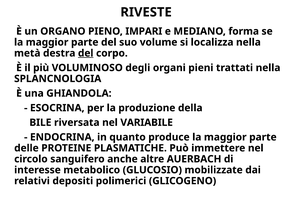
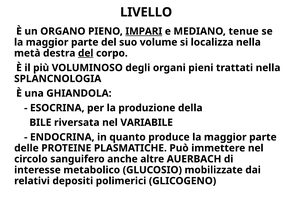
RIVESTE: RIVESTE -> LIVELLO (146, 12)
IMPARI underline: none -> present (144, 31)
forma: forma -> tenue (244, 31)
